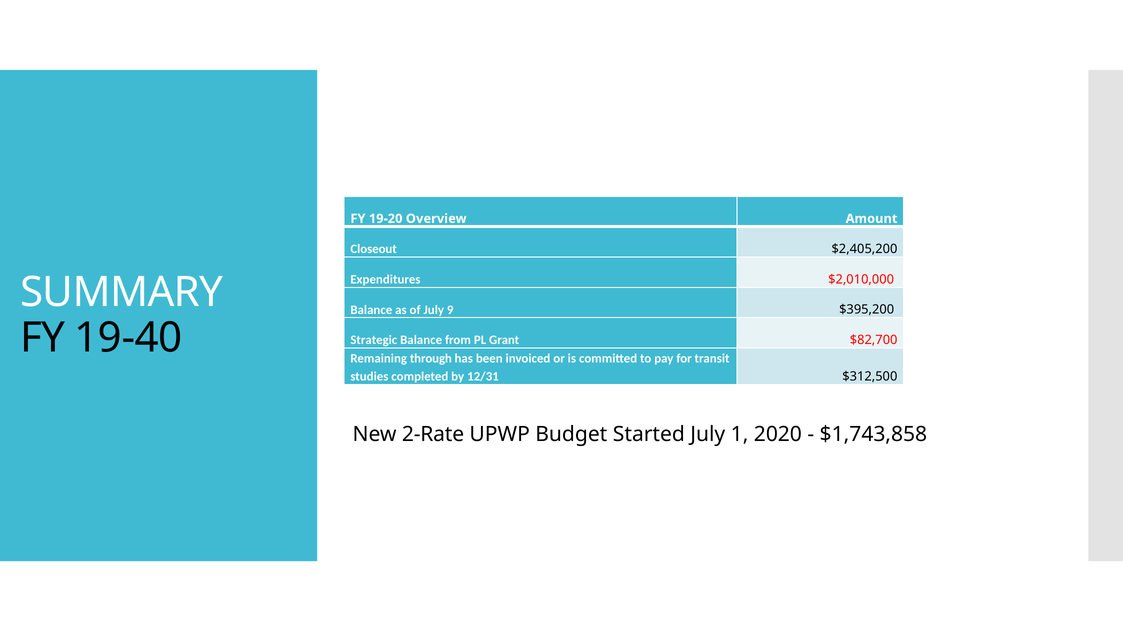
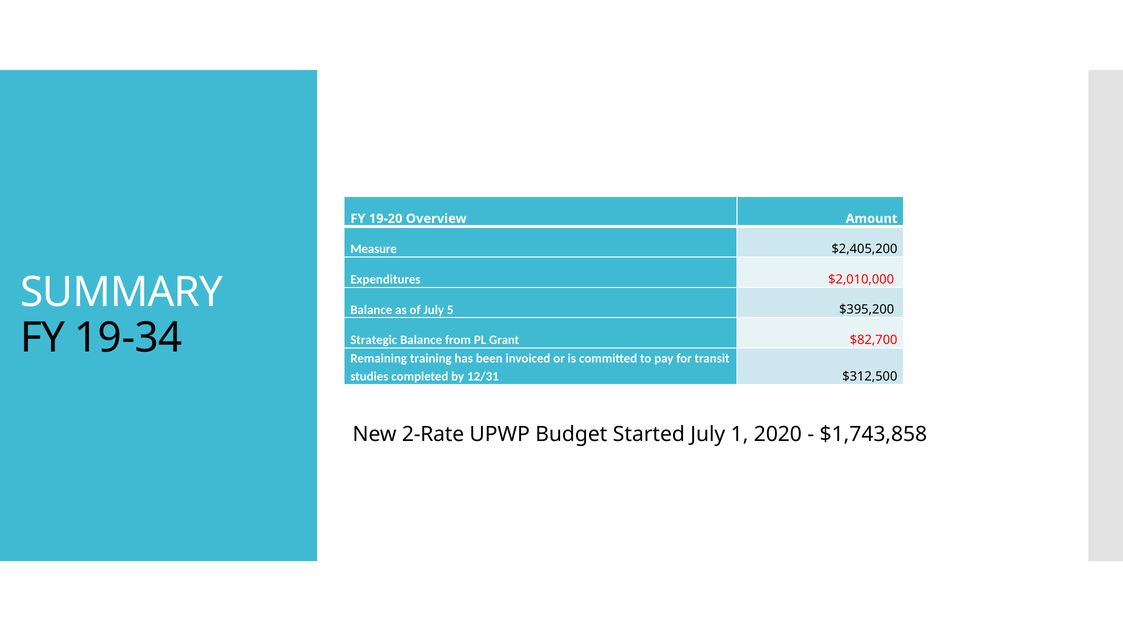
Closeout: Closeout -> Measure (374, 249)
9: 9 -> 5 (450, 310)
19-40: 19-40 -> 19-34 (128, 338)
through: through -> training (431, 358)
